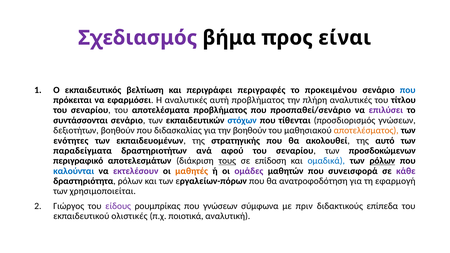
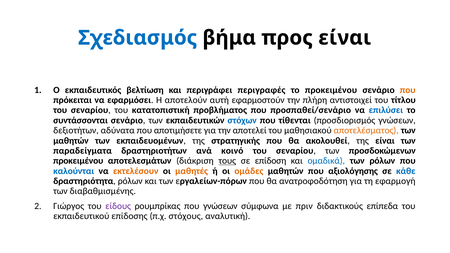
Σχεδιασμός colour: purple -> blue (138, 38)
που colour: blue -> orange (408, 90)
Η αναλυτικές: αναλυτικές -> αποτελούν (186, 100)
αυτή προβλήματος: προβλήματος -> εφαρμοστούν (258, 100)
πλήρη αναλυτικές: αναλυτικές -> αντιστοιχεί (351, 100)
αποτελέσματα: αποτελέσματα -> κατατοπιστική (161, 110)
επιλύσει colour: purple -> blue (386, 110)
δεξιοτήτων βοηθούν: βοηθούν -> αδύνατα (118, 131)
διδασκαλίας: διδασκαλίας -> αποτιμήσετε (178, 131)
την βοηθούν: βοηθούν -> αποτελεί (250, 131)
ενότητες: ενότητες -> μαθητών (71, 141)
της αυτό: αυτό -> είναι (385, 141)
αφού: αφού -> κοινό (232, 151)
περιγραφικό: περιγραφικό -> προκειμένου (78, 161)
ρόλων underline: present -> none (382, 161)
εκτελέσουν colour: purple -> orange (136, 171)
ομάδες colour: purple -> orange (249, 171)
συνεισφορά: συνεισφορά -> αξιολόγησης (353, 171)
κάθε colour: purple -> blue (406, 171)
χρησιμοποιείται: χρησιμοποιείται -> διαβαθμισμένης (103, 191)
ολιστικές: ολιστικές -> επίδοσης (129, 216)
ποιοτικά: ποιοτικά -> στόχους (186, 216)
